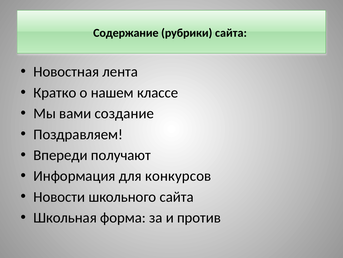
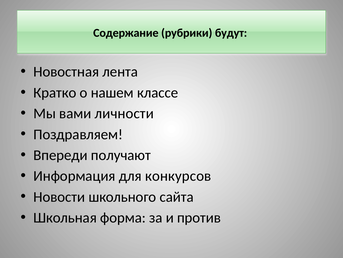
рубрики сайта: сайта -> будут (231, 33)
создание: создание -> личности (124, 113)
